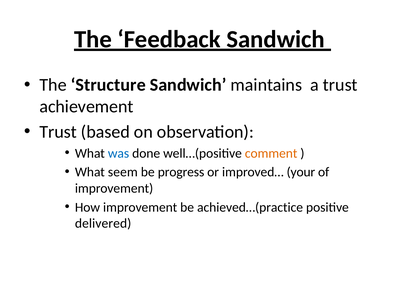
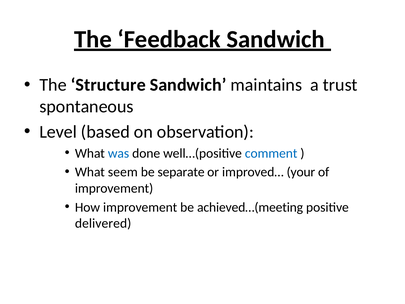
achievement: achievement -> spontaneous (87, 107)
Trust: Trust -> Level (58, 132)
comment colour: orange -> blue (271, 153)
progress: progress -> separate (181, 172)
achieved…(practice: achieved…(practice -> achieved…(meeting (250, 207)
